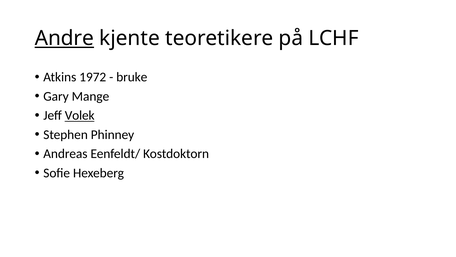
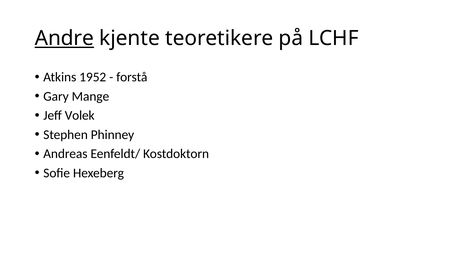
1972: 1972 -> 1952 (93, 77)
bruke: bruke -> forstå (132, 77)
Volek underline: present -> none (80, 115)
